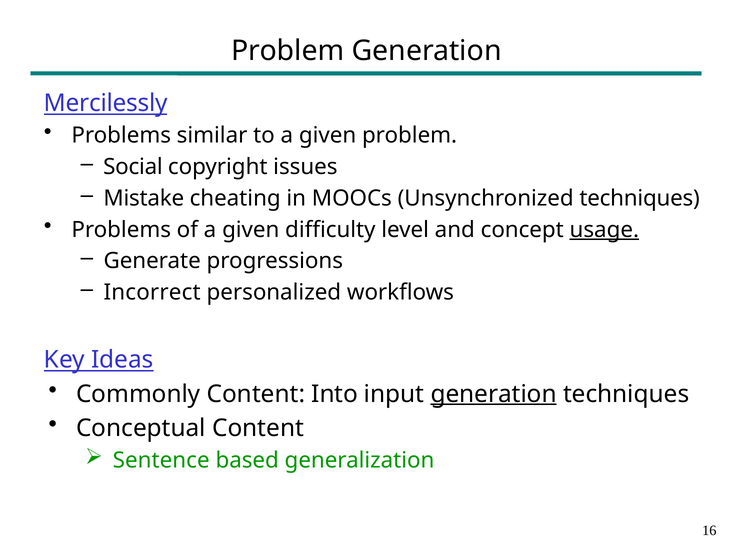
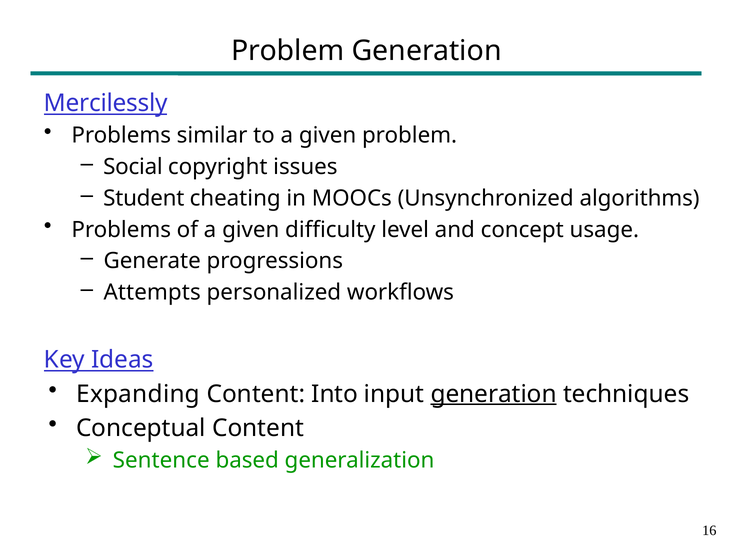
Mistake: Mistake -> Student (144, 198)
Unsynchronized techniques: techniques -> algorithms (640, 198)
usage underline: present -> none (604, 230)
Incorrect: Incorrect -> Attempts (152, 292)
Commonly: Commonly -> Expanding (138, 394)
